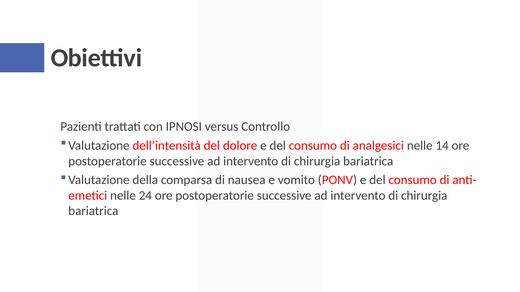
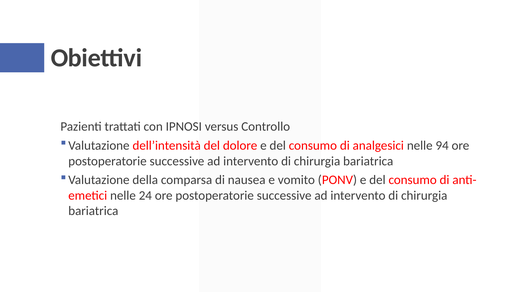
14: 14 -> 94 (442, 146)
